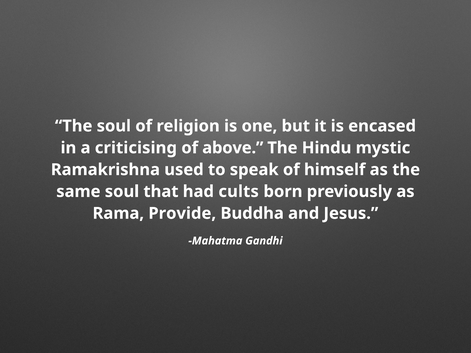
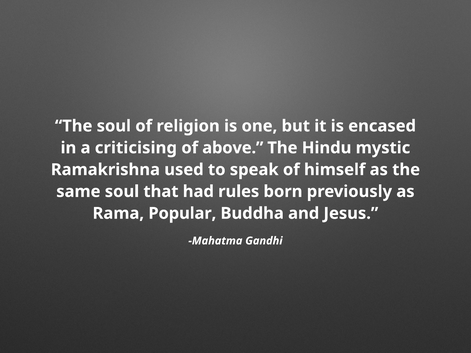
cults: cults -> rules (239, 192)
Provide: Provide -> Popular (182, 214)
